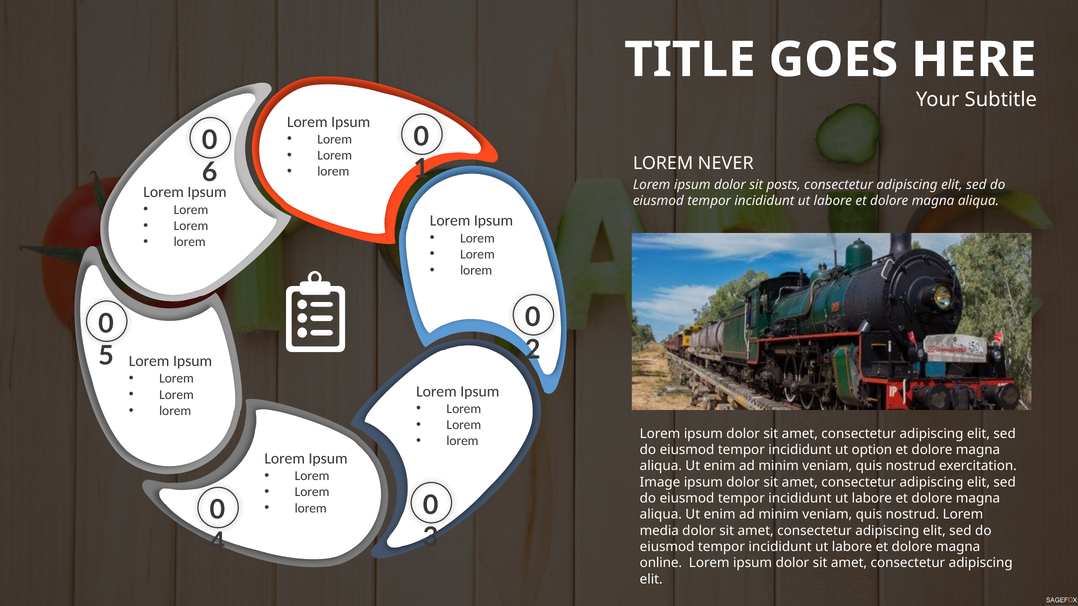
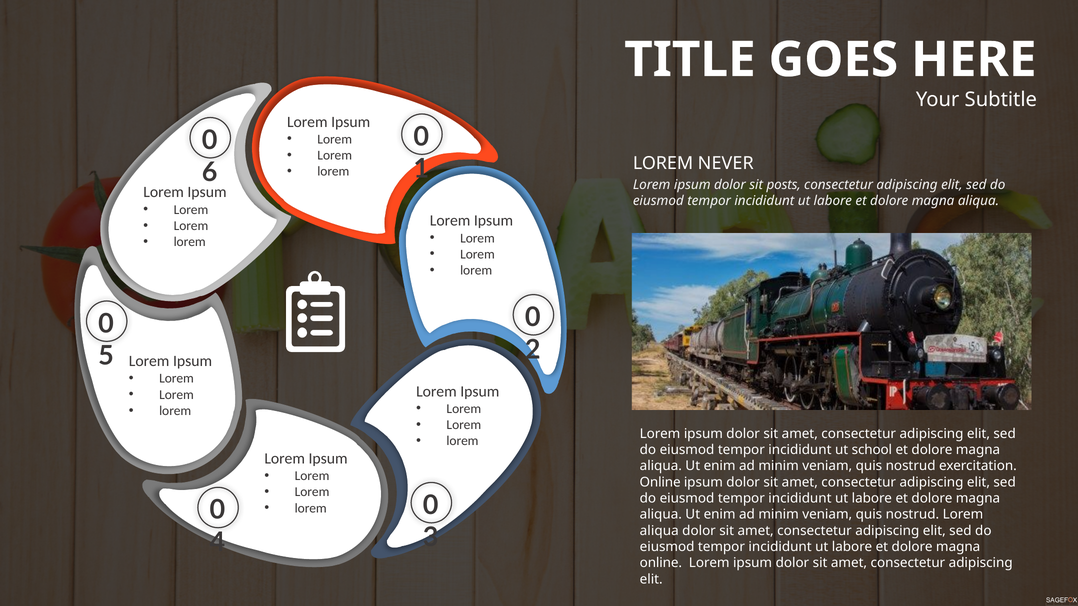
option: option -> school (872, 450)
Image: Image -> Online (660, 482)
media: media -> aliqua (659, 531)
